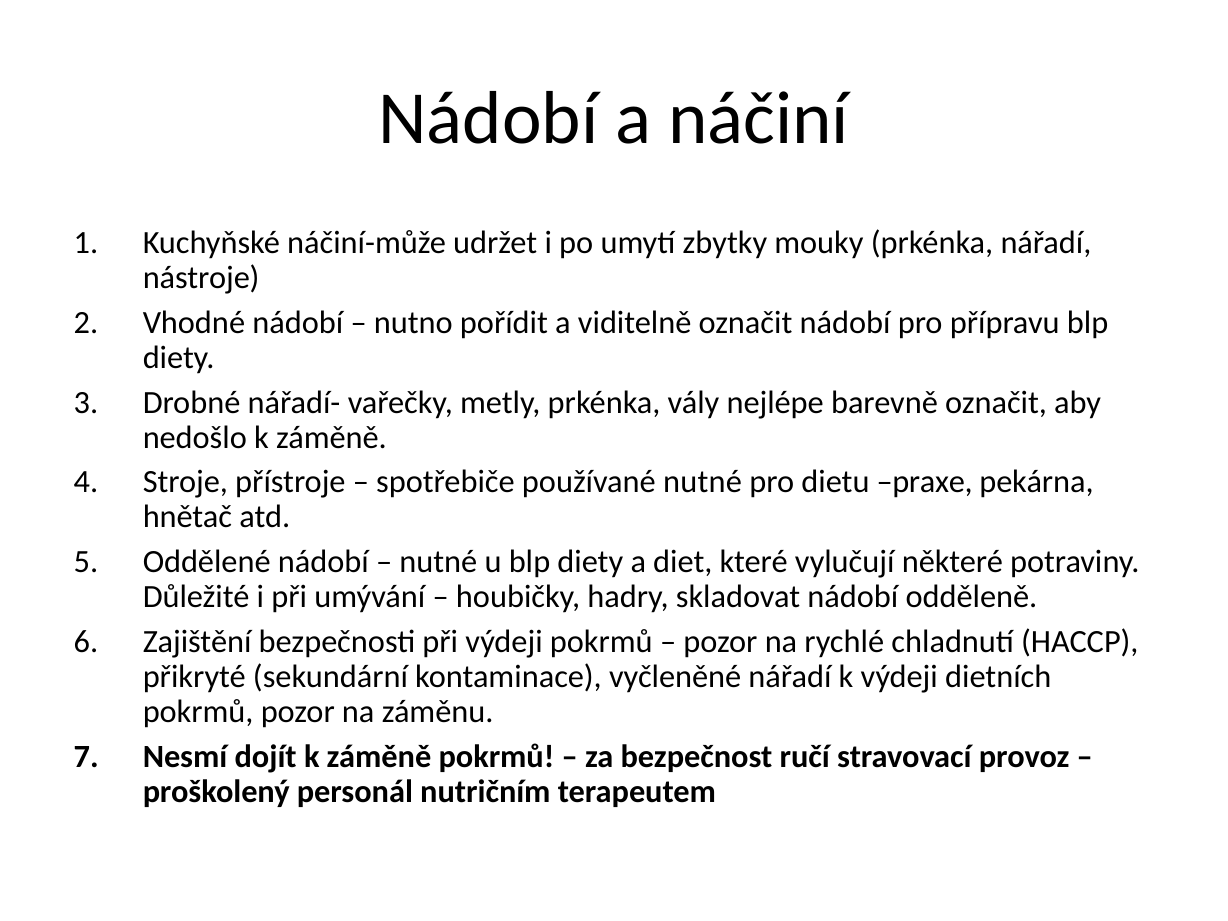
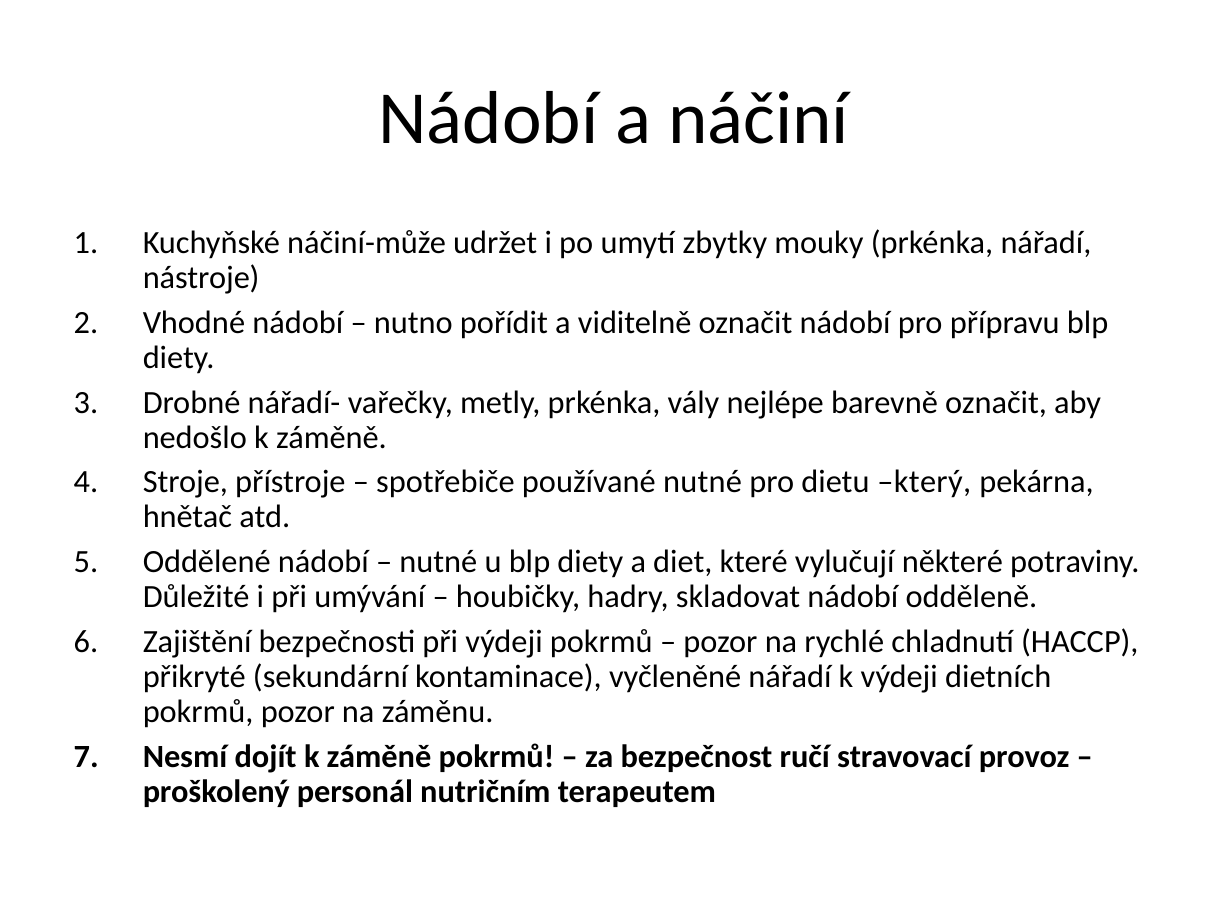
praxe: praxe -> který (924, 482)
